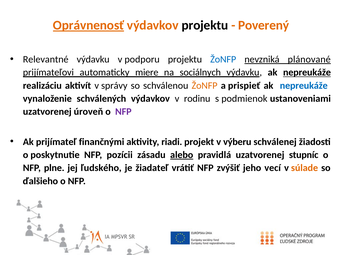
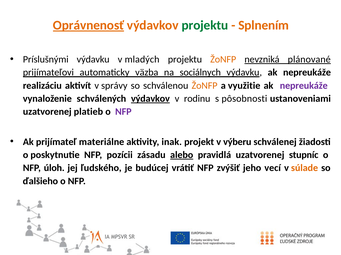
projektu colour: black -> green (205, 25)
Poverený: Poverený -> Splnením (264, 25)
Relevantné: Relevantné -> Príslušnými (46, 60)
podporu: podporu -> mladých (142, 60)
ŽoNFP colour: blue -> orange (223, 60)
miere: miere -> väzba (147, 73)
nepreukáže underline: present -> none (307, 73)
prispieť: prispieť -> využitie (244, 86)
nepreukáže colour: blue -> purple (304, 86)
výdavkov underline: none -> present (150, 99)
podmienok: podmienok -> pôsobnosti (244, 99)
úroveň: úroveň -> platieb (88, 112)
finančnými: finančnými -> materiálne (102, 142)
riadi: riadi -> inak (172, 142)
plne: plne -> úloh (54, 168)
žiadateľ: žiadateľ -> budúcej (152, 168)
